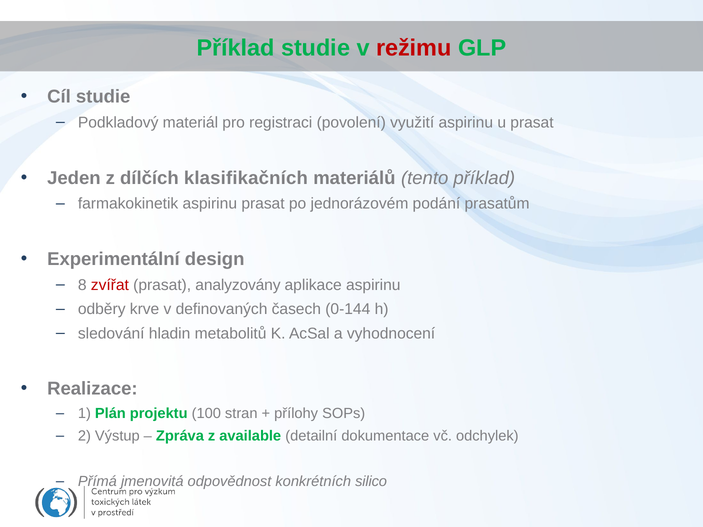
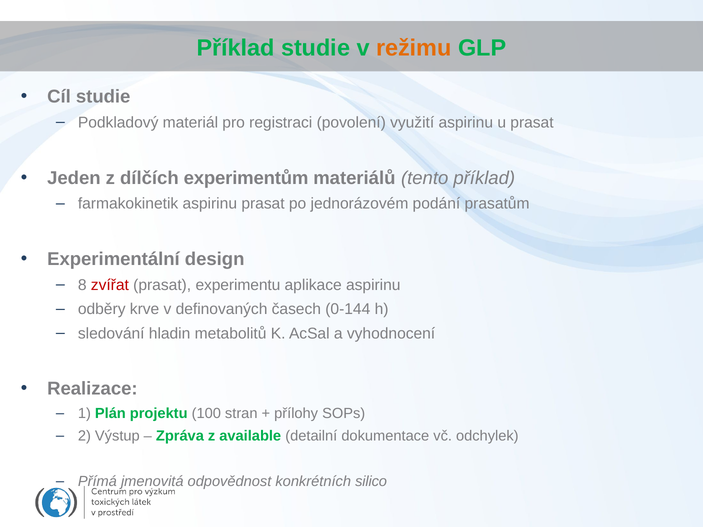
režimu colour: red -> orange (414, 48)
klasifikačních: klasifikačních -> experimentům (246, 178)
analyzovány: analyzovány -> experimentu (238, 285)
